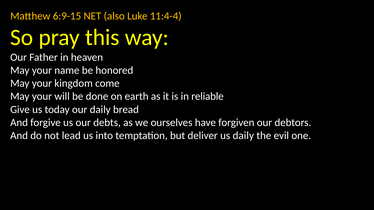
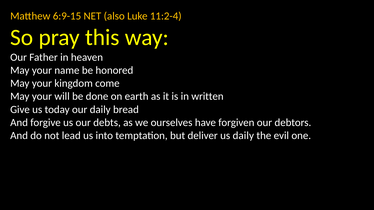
11:4-4: 11:4-4 -> 11:2-4 (166, 16)
reliable: reliable -> written (207, 97)
